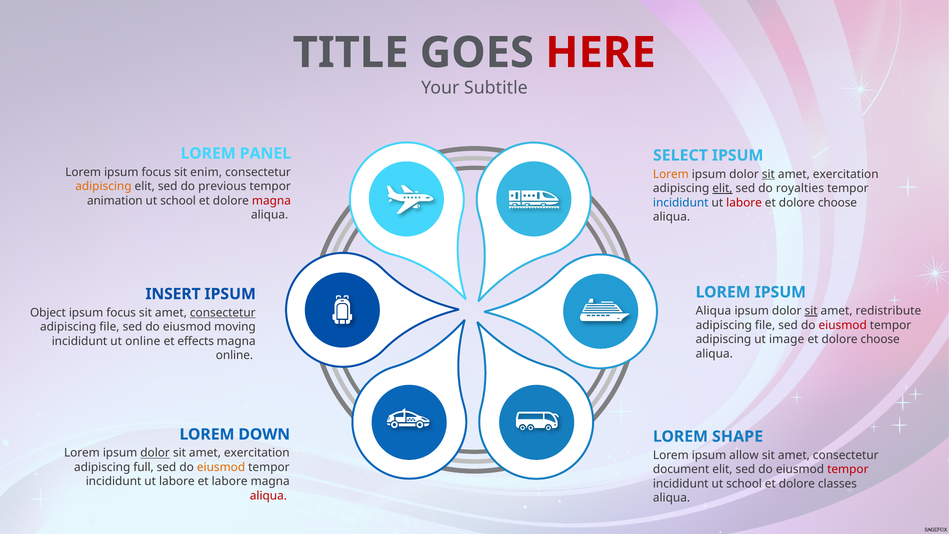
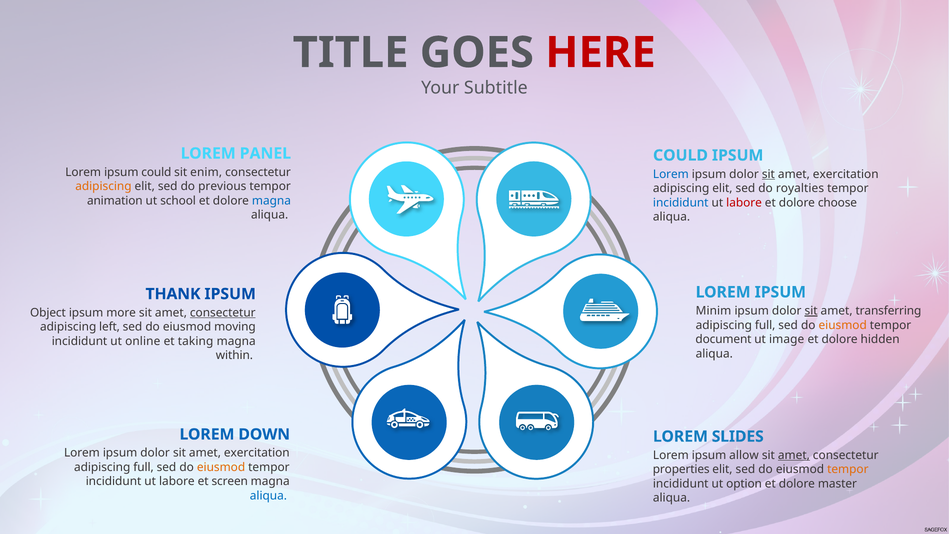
SELECT: SELECT -> COULD (680, 155)
Lorem ipsum focus: focus -> could (156, 172)
Lorem colour: orange -> blue (671, 174)
elit underline: present -> none (722, 188)
magna colour: red -> blue (271, 201)
INSERT: INSERT -> THANK (173, 294)
Aliqua: Aliqua -> Minim (713, 311)
redistribute: redistribute -> transferring (888, 311)
focus: focus -> more (121, 313)
file: file -> full (765, 325)
eiusmod colour: red -> orange (843, 325)
file: file -> left (110, 327)
adipiscing: adipiscing -> document (723, 339)
choose: choose -> hidden (880, 339)
effects: effects -> taking (196, 341)
online: online -> within (234, 355)
SHAPE: SHAPE -> SLIDES (738, 436)
dolor underline: present -> none (155, 453)
amet underline: none -> present (794, 455)
document: document -> properties (681, 469)
tempor colour: red -> orange (848, 469)
et labore: labore -> screen (230, 481)
incididunt ut school: school -> option (744, 484)
classes: classes -> master (837, 484)
aliqua colour: red -> blue (268, 496)
